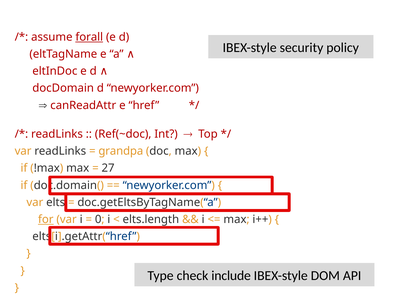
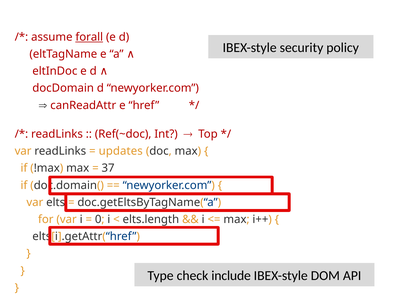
grandpa: grandpa -> updates (121, 151)
27: 27 -> 37 (108, 168)
for underline: present -> none (46, 219)
